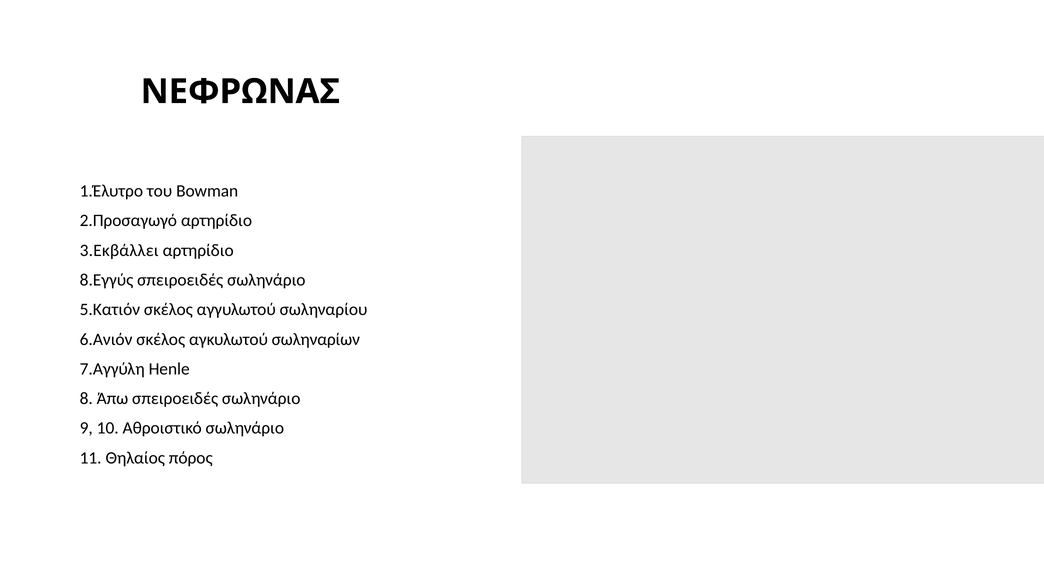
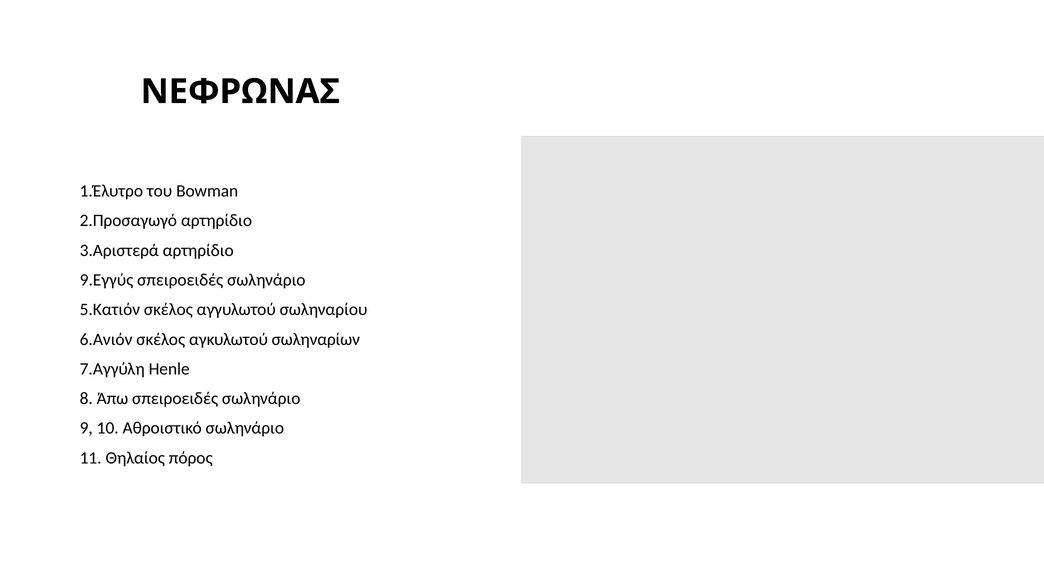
3.Εκβάλλει: 3.Εκβάλλει -> 3.Αριστερά (119, 250)
8.Εγγύς: 8.Εγγύς -> 9.Εγγύς (107, 280)
